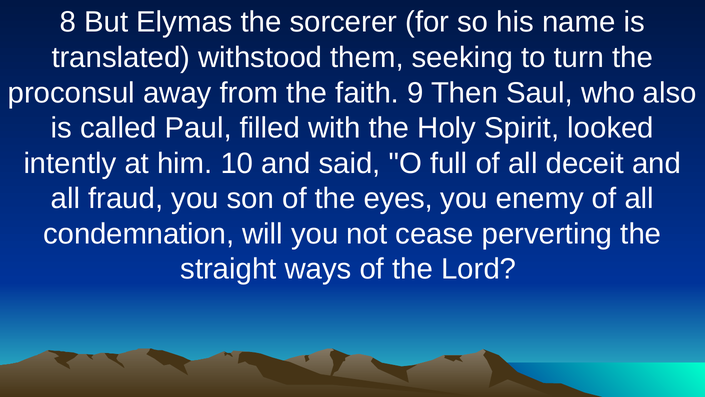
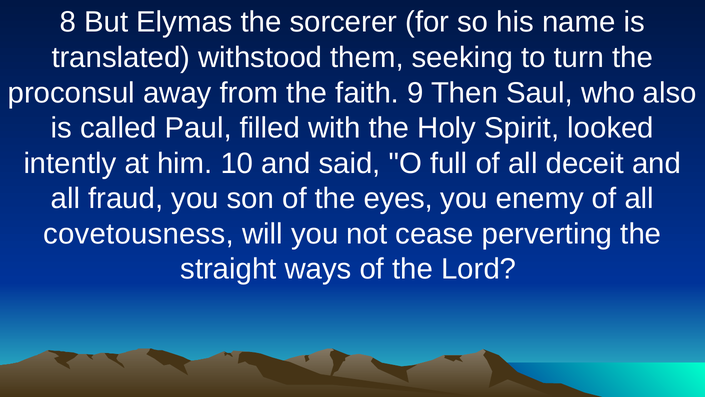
condemnation: condemnation -> covetousness (139, 234)
